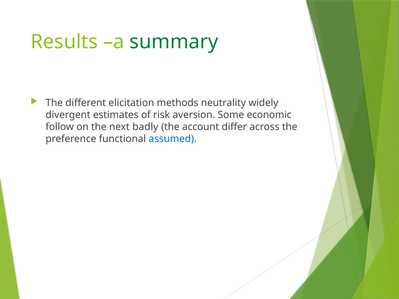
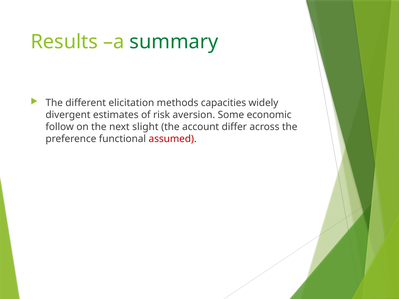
neutrality: neutrality -> capacities (224, 103)
badly: badly -> slight (145, 127)
assumed colour: blue -> red (173, 139)
